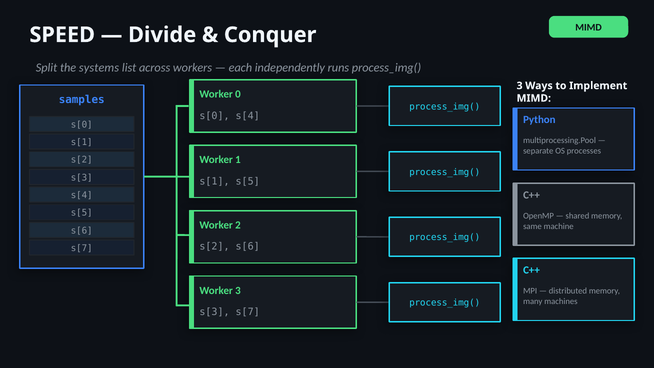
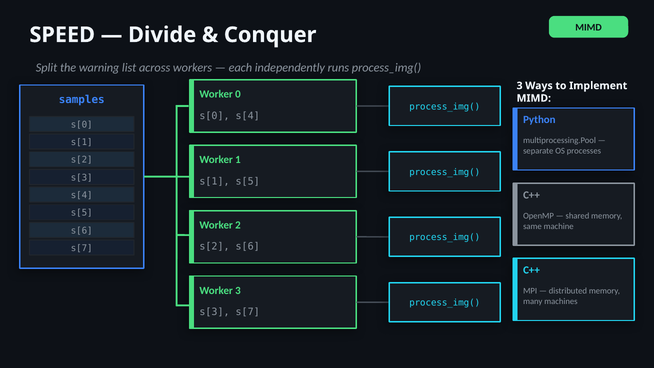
systems: systems -> warning (99, 68)
